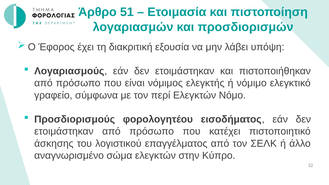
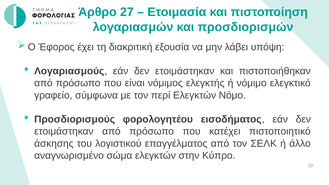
51: 51 -> 27 (127, 12)
